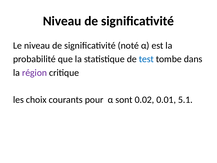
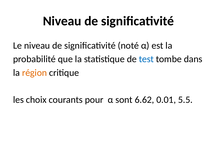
région colour: purple -> orange (34, 73)
0.02: 0.02 -> 6.62 (144, 100)
5.1: 5.1 -> 5.5 (185, 100)
